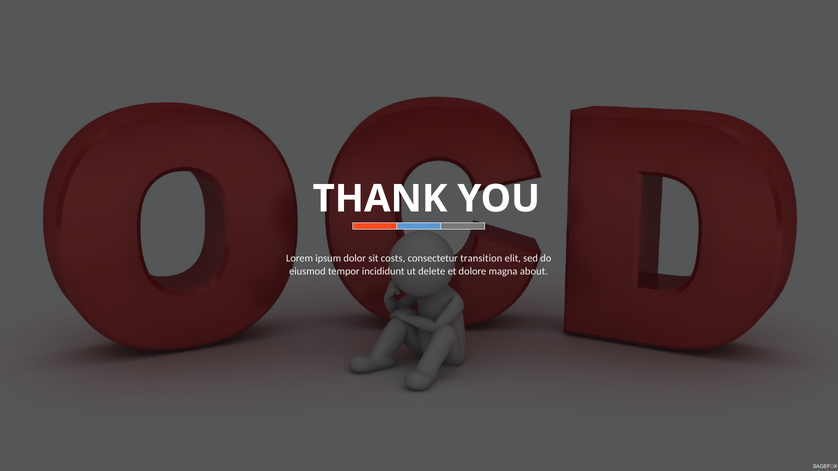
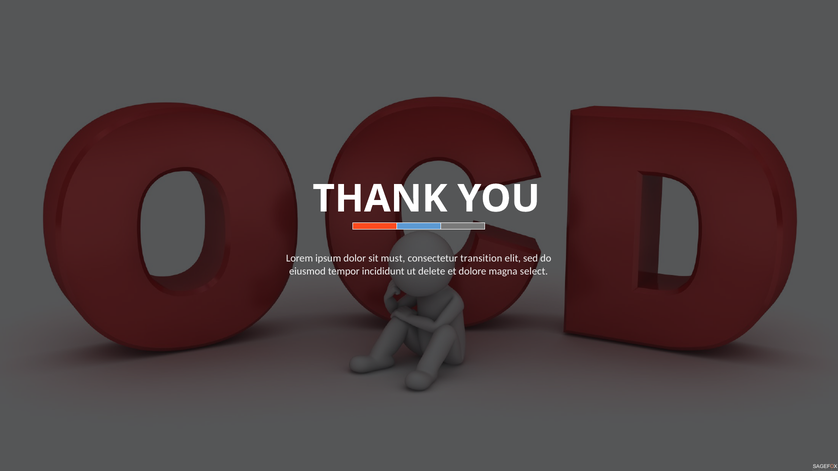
costs: costs -> must (393, 259)
about: about -> select (534, 271)
